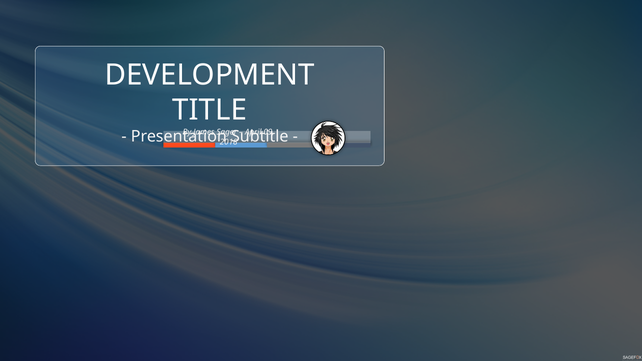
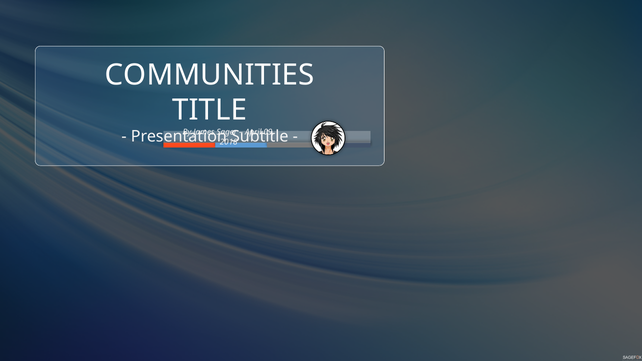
DEVELOPMENT: DEVELOPMENT -> COMMUNITIES (210, 75)
